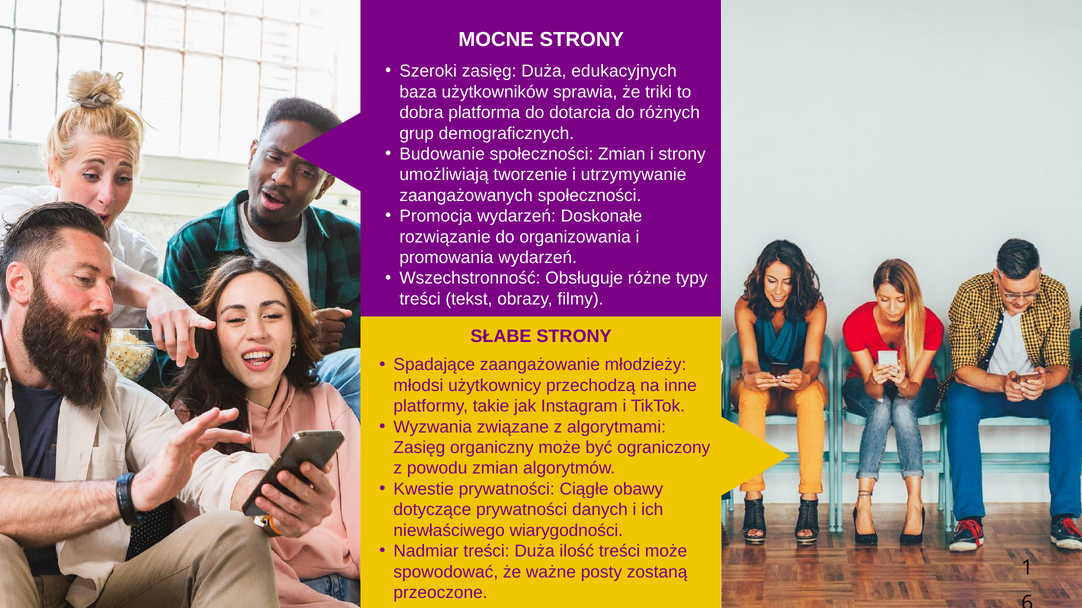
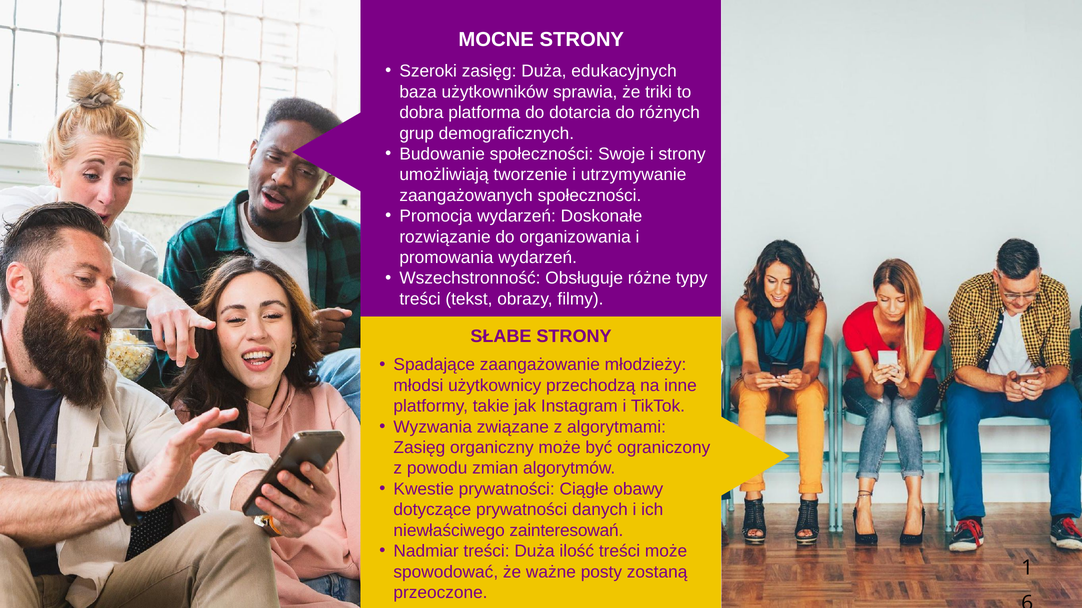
społeczności Zmian: Zmian -> Swoje (622, 154)
wiarygodności: wiarygodności -> zainteresowań (566, 531)
